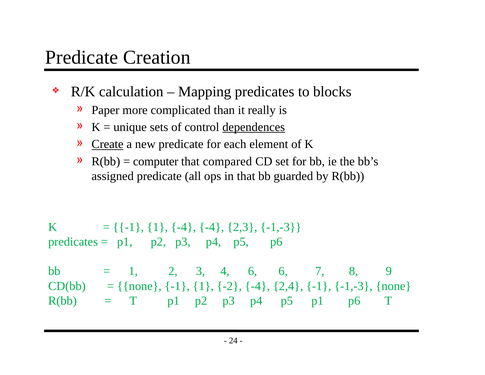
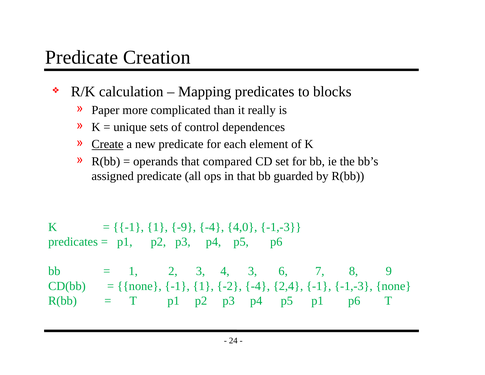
dependences underline: present -> none (254, 127)
computer: computer -> operands (156, 161)
1 -4: -4 -> -9 (183, 227)
2,3: 2,3 -> 4,0 (242, 227)
4 6: 6 -> 3 (253, 271)
